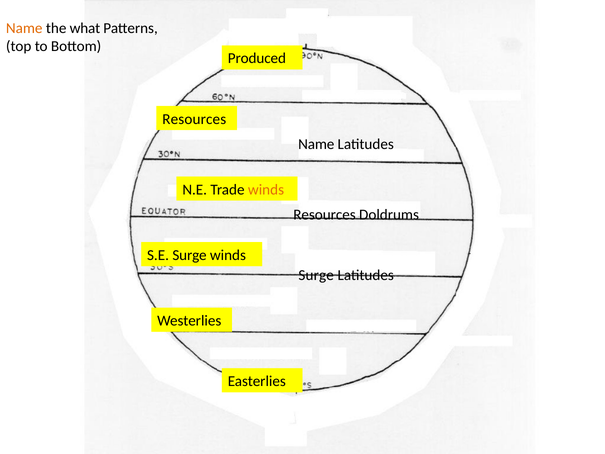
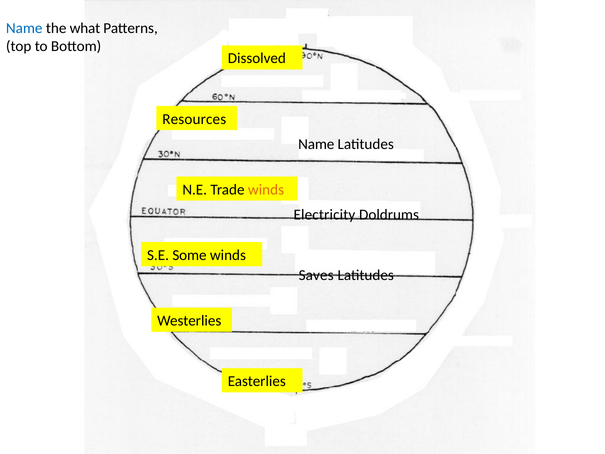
Name colour: orange -> blue (24, 28)
Produced: Produced -> Dissolved (257, 58)
Resources: Resources -> Electricity (324, 215)
S.E Surge: Surge -> Some (189, 255)
Surge: Surge -> Saves (316, 275)
